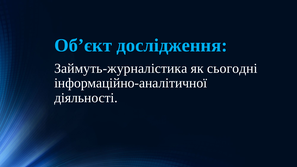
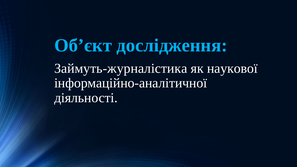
сьогодні: сьогодні -> наукової (232, 68)
